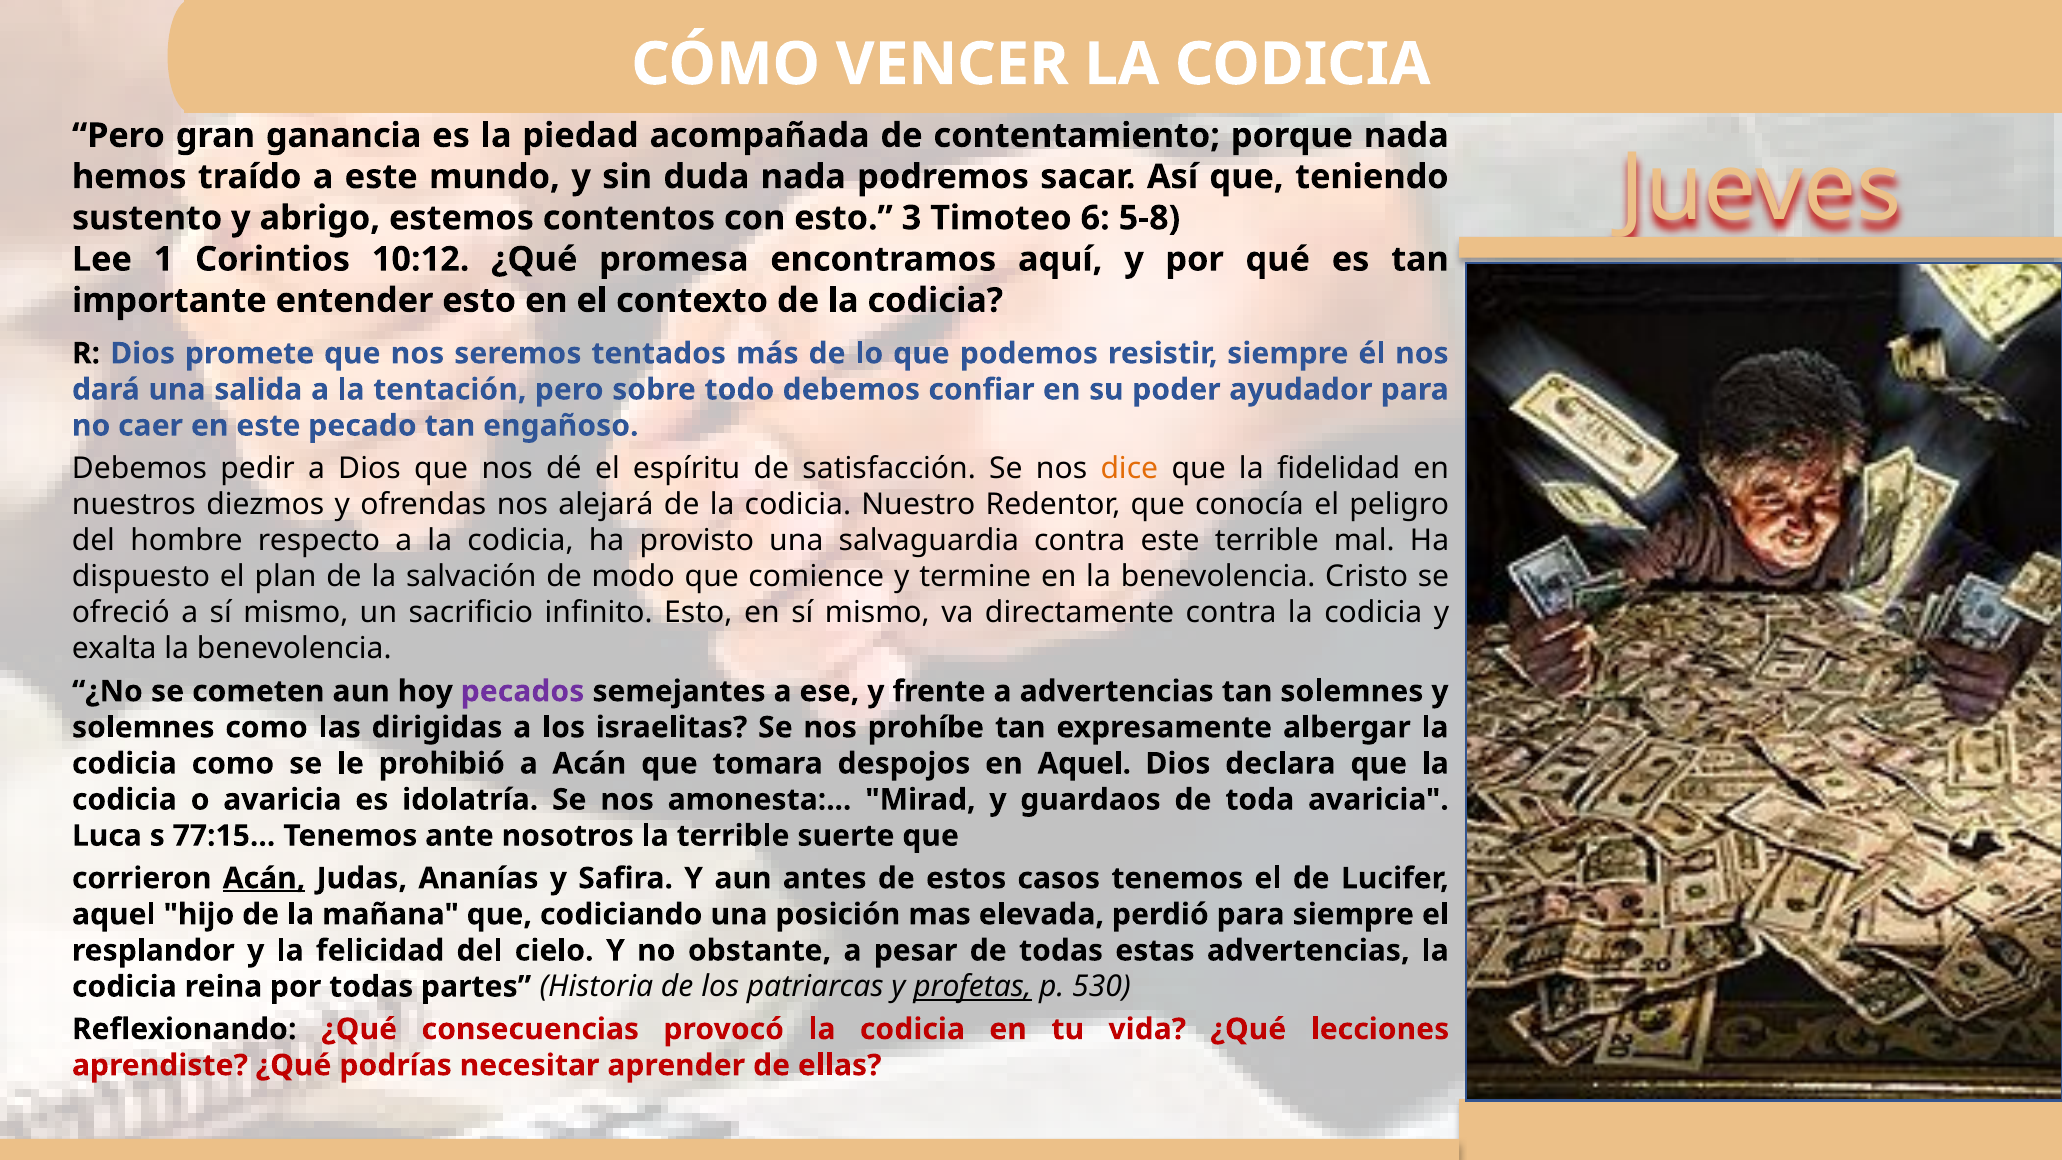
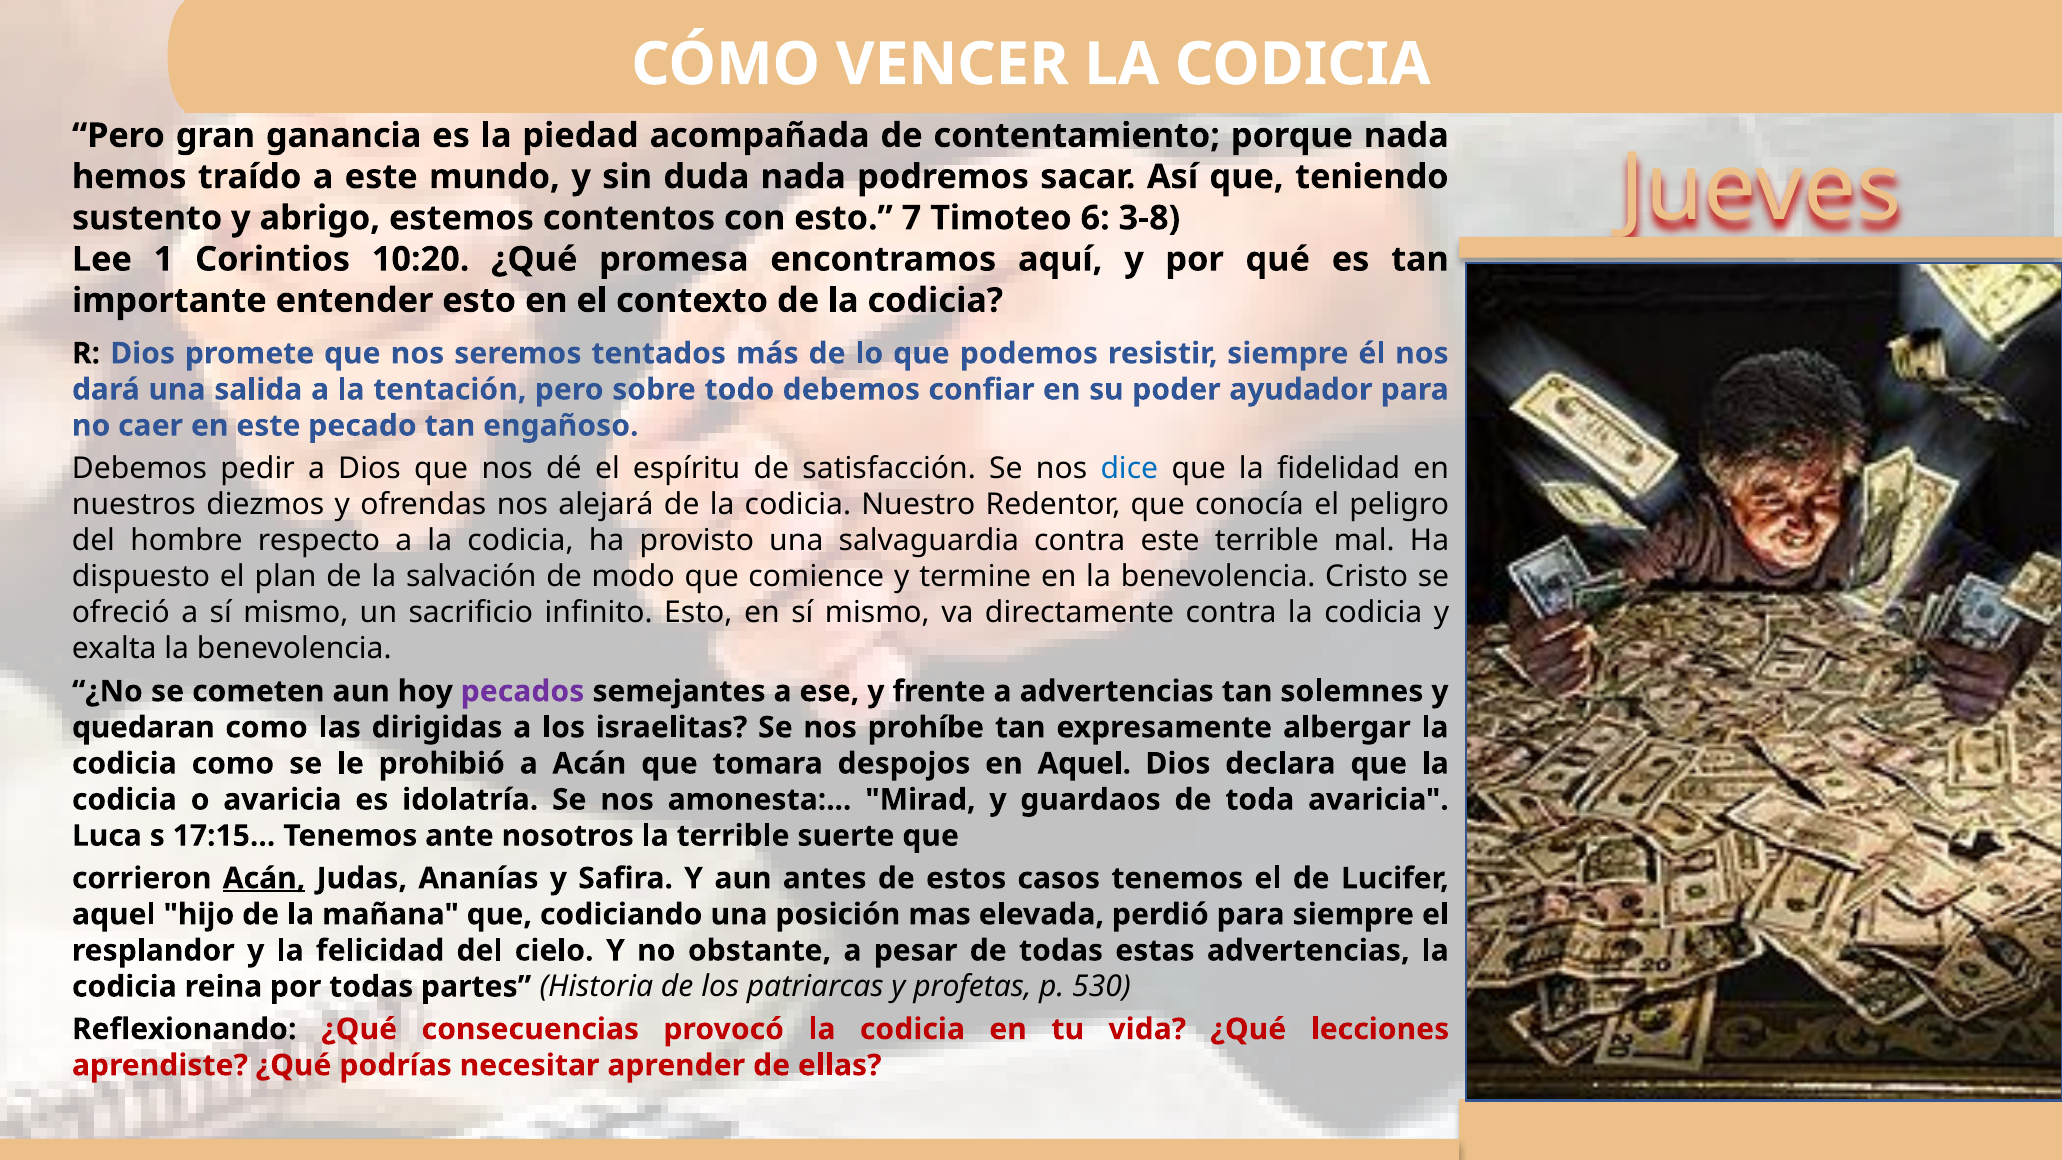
3: 3 -> 7 (912, 218)
5-8: 5-8 -> 3-8 (1149, 218)
10:12: 10:12 -> 10:20 (421, 259)
dice colour: orange -> blue (1129, 468)
solemnes: solemnes -> quedaran (143, 727)
77:15: 77:15 -> 17:15 (224, 836)
profetas underline: present -> none (972, 987)
